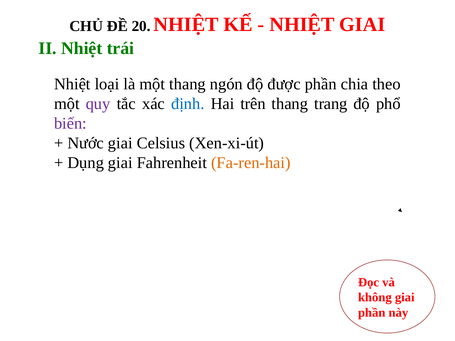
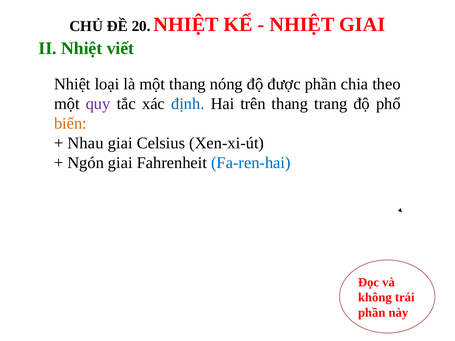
trái: trái -> viết (120, 48)
ngón: ngón -> nóng (226, 84)
biến colour: purple -> orange (70, 124)
Nước: Nước -> Nhau (86, 143)
Dụng: Dụng -> Ngón (86, 163)
Fa-ren-hai colour: orange -> blue (251, 163)
không giai: giai -> trái (405, 298)
